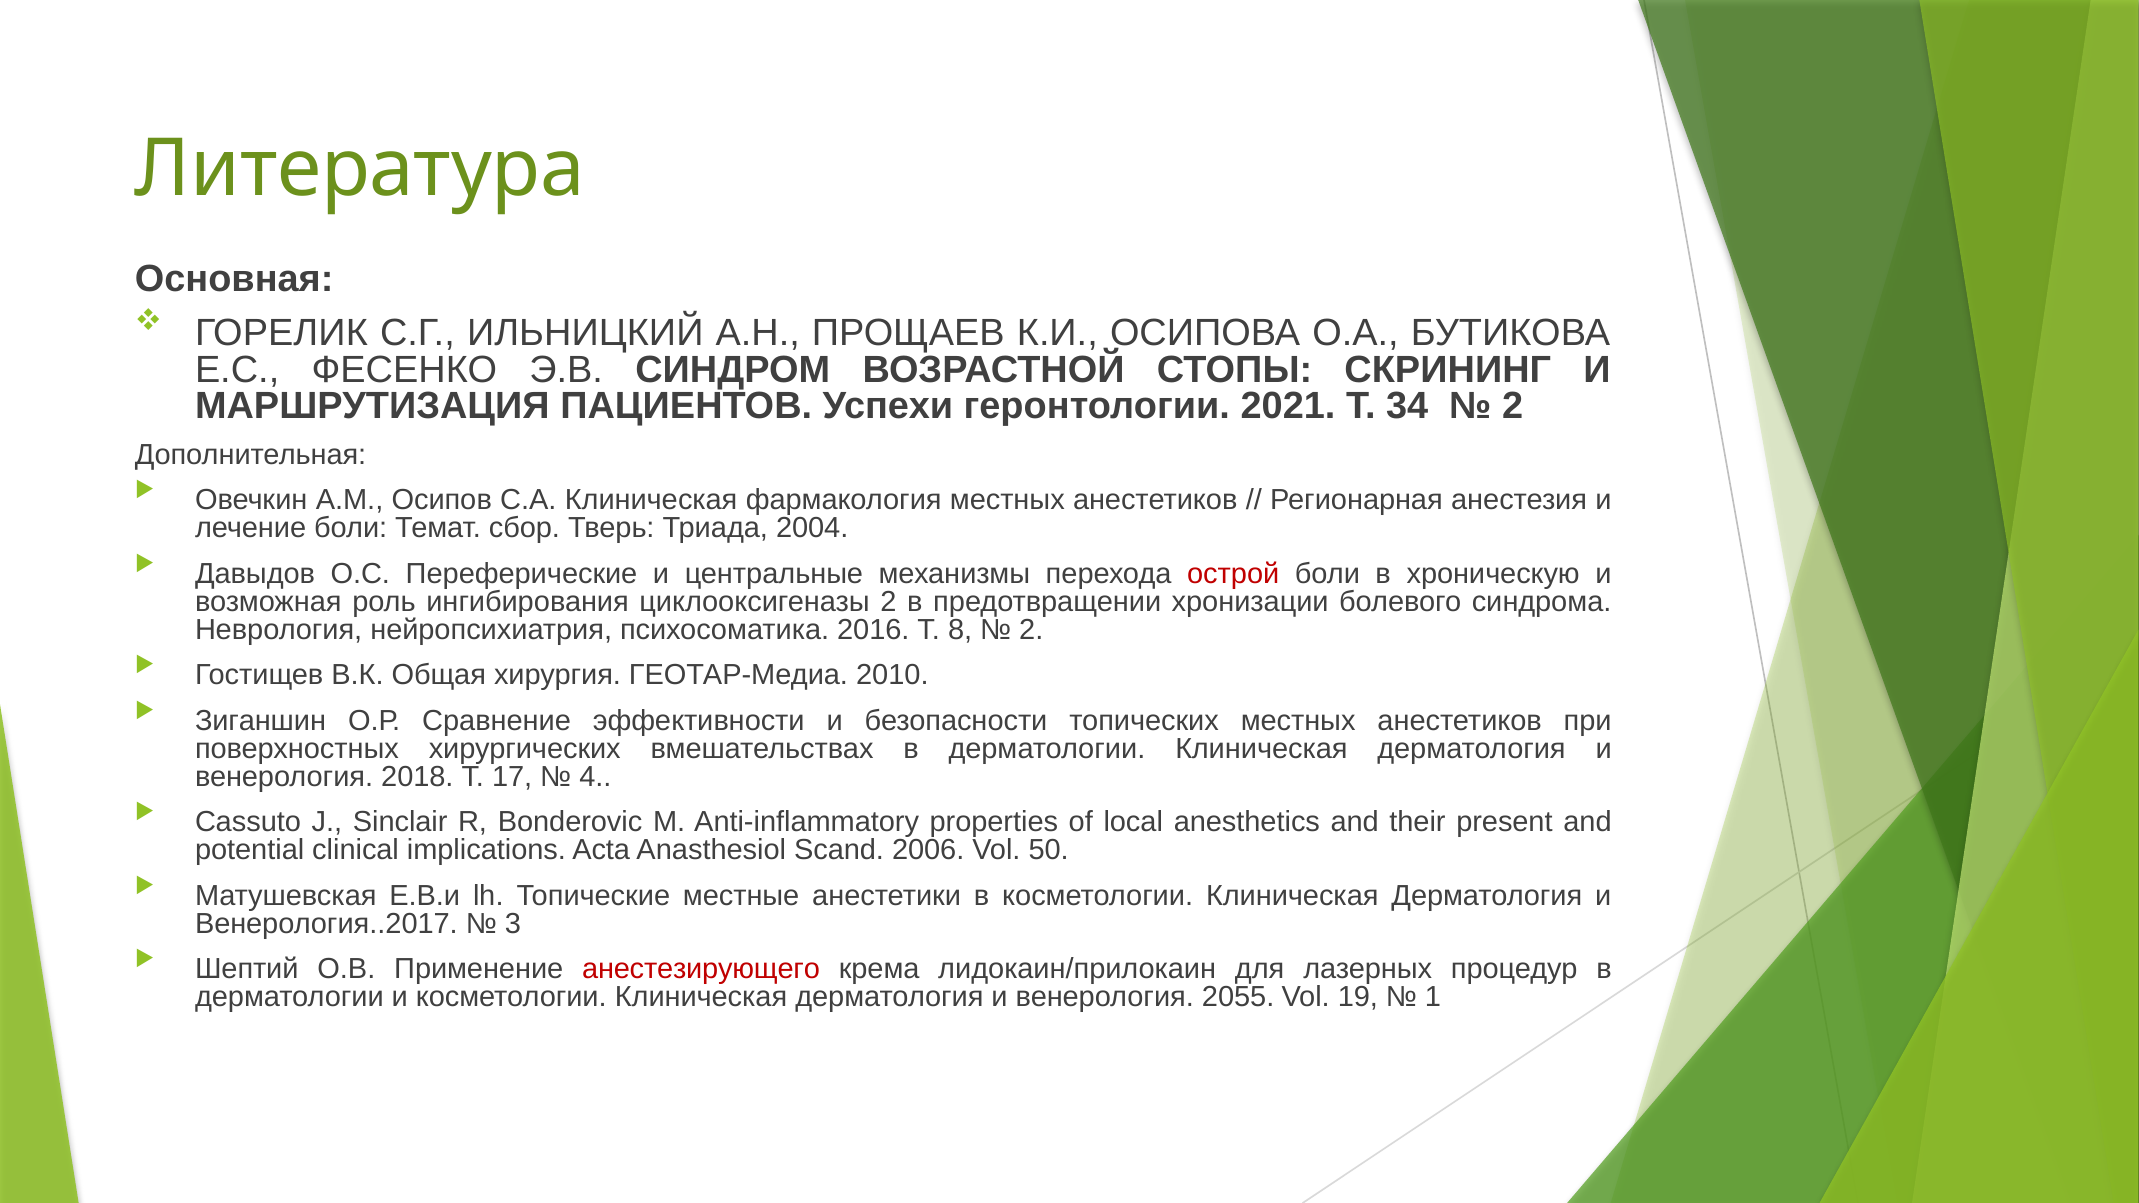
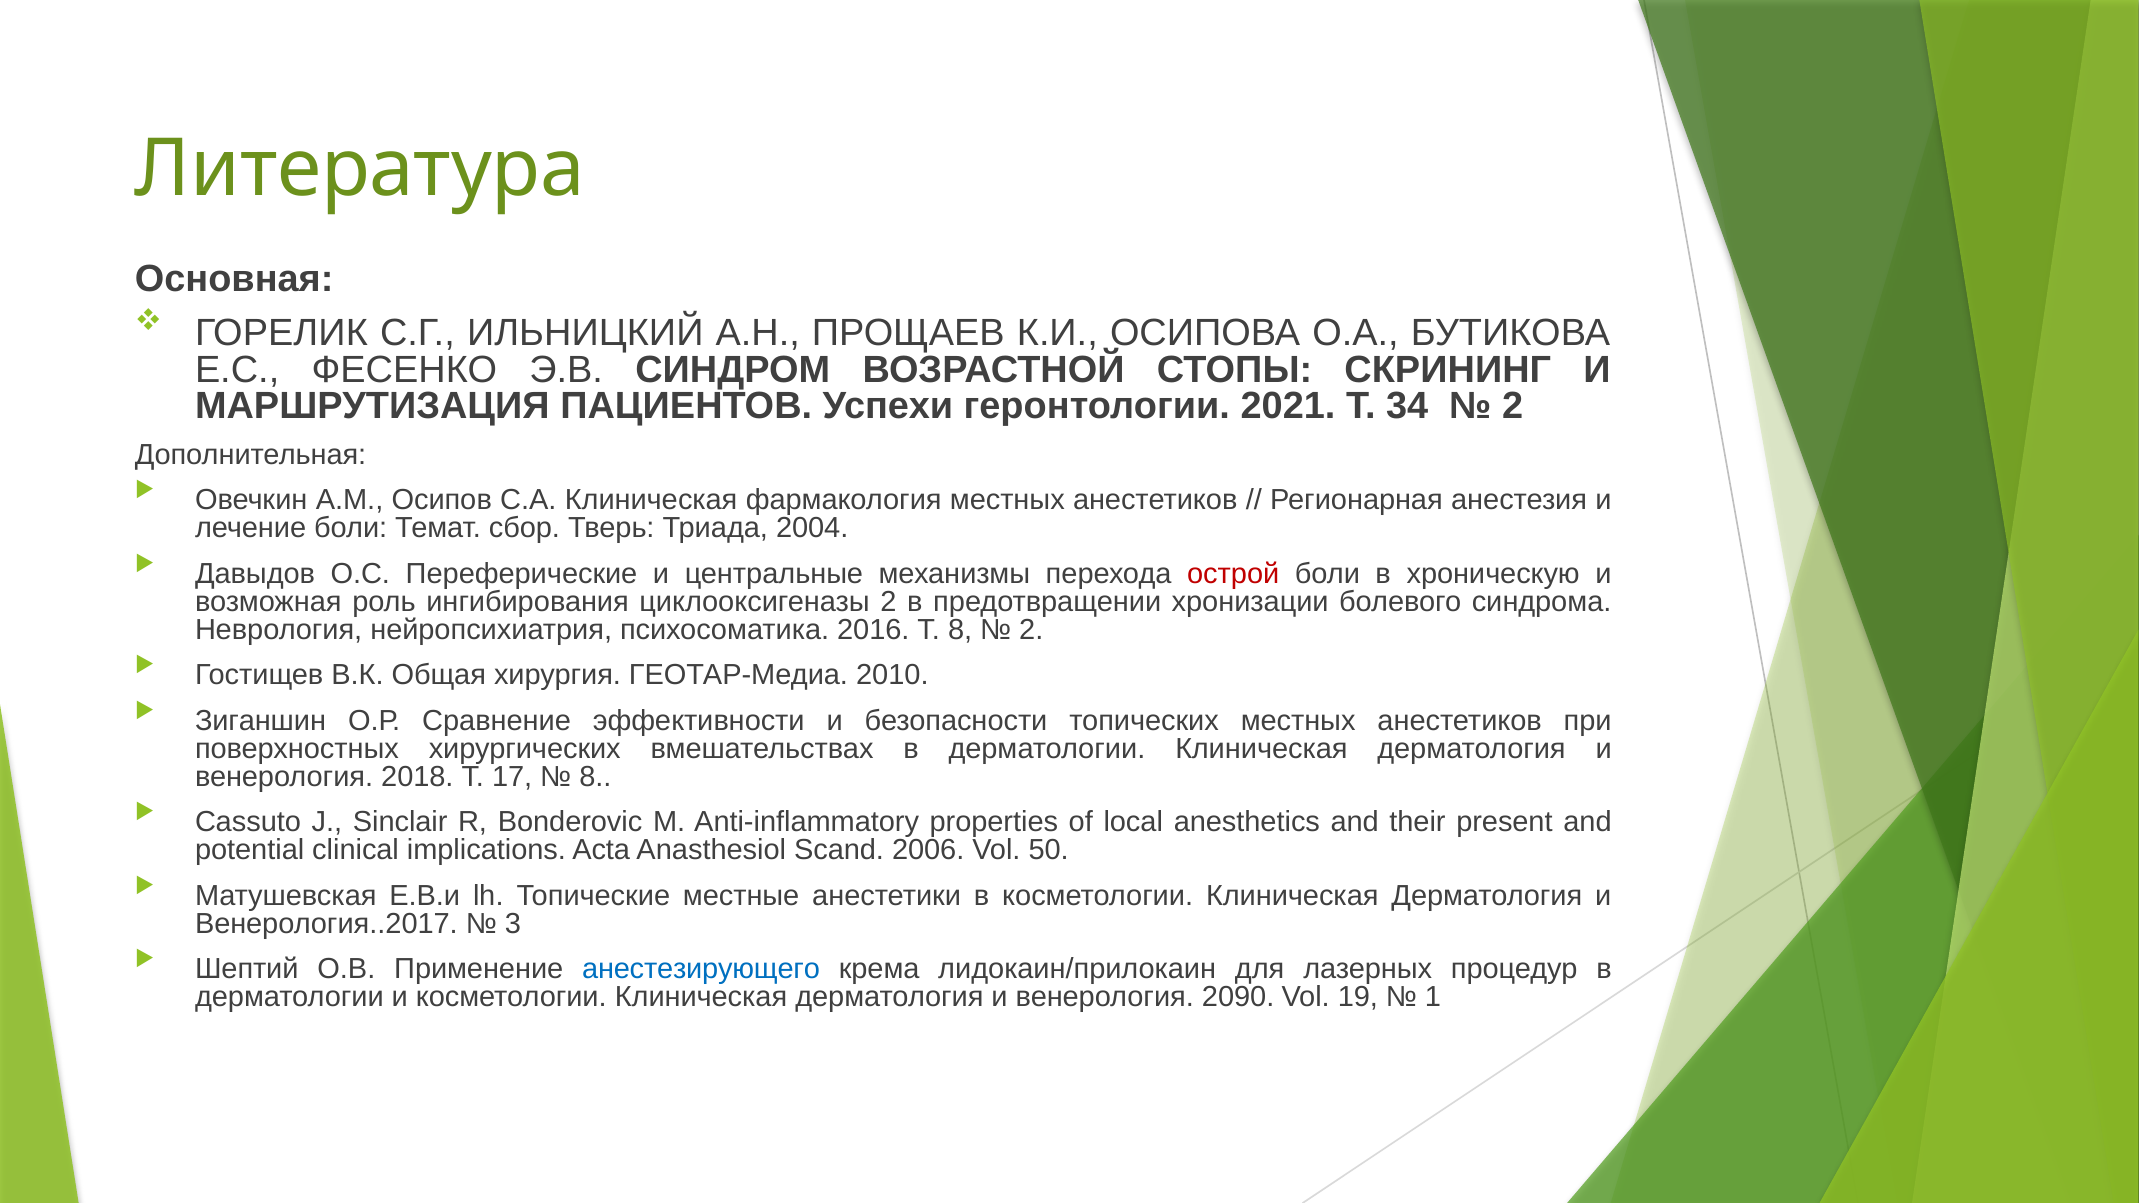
4: 4 -> 8 (595, 777)
анестезирующего colour: red -> blue (701, 969)
2055: 2055 -> 2090 (1238, 997)
